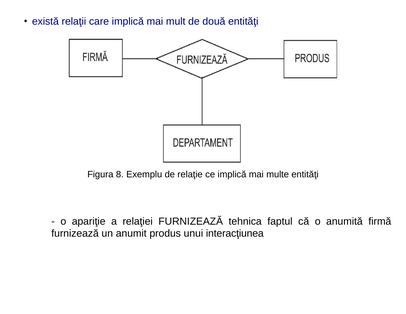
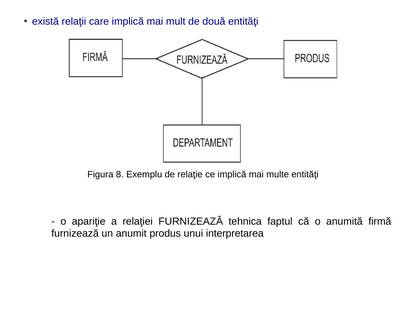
interacţiunea: interacţiunea -> interpretarea (235, 233)
